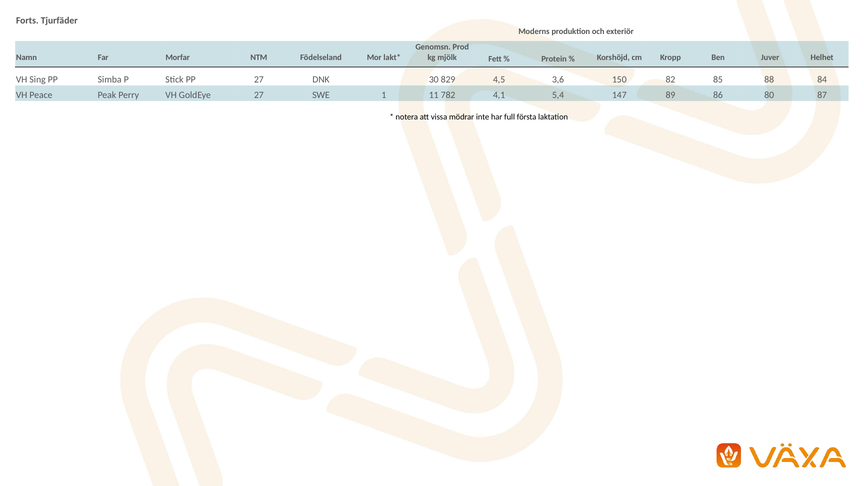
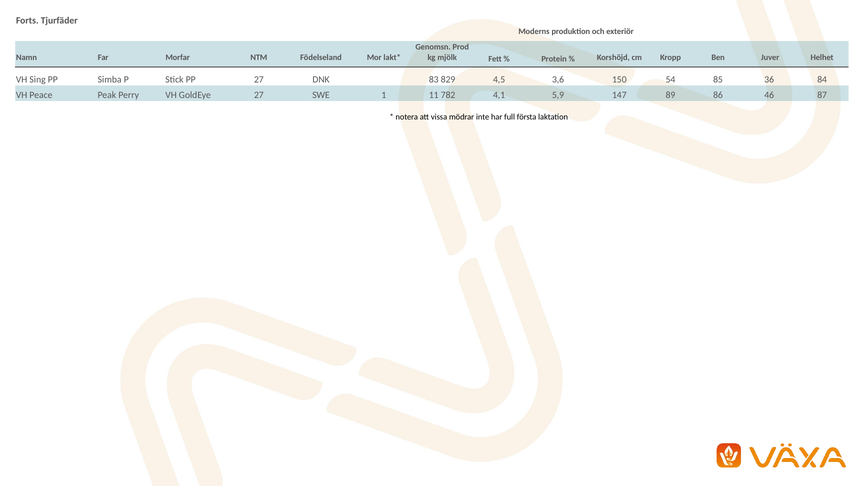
30: 30 -> 83 (434, 80)
82: 82 -> 54 (671, 80)
88: 88 -> 36 (769, 80)
5,4: 5,4 -> 5,9 (558, 95)
80: 80 -> 46 (769, 95)
